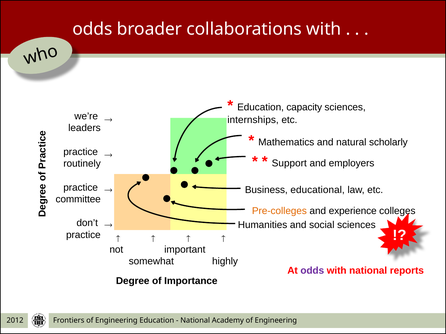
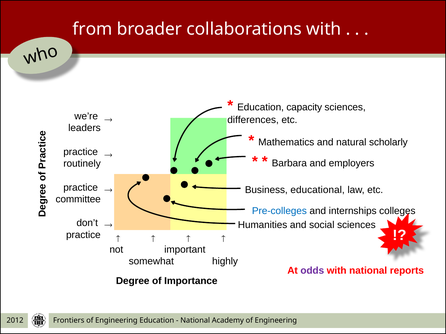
odds: odds -> from (92, 29)
internships: internships -> differences (253, 120)
Support: Support -> Barbara (289, 163)
Pre-colleges colour: orange -> blue (279, 211)
experience: experience -> internships (353, 211)
